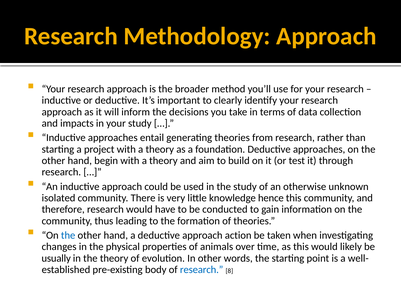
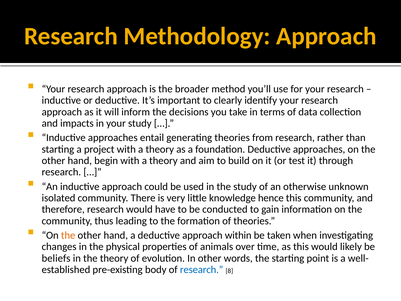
the colour: blue -> orange (68, 235)
action: action -> within (238, 235)
usually: usually -> beliefs (56, 258)
